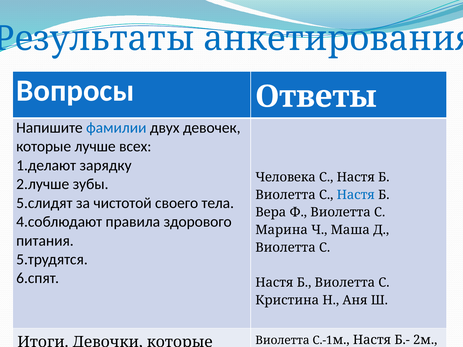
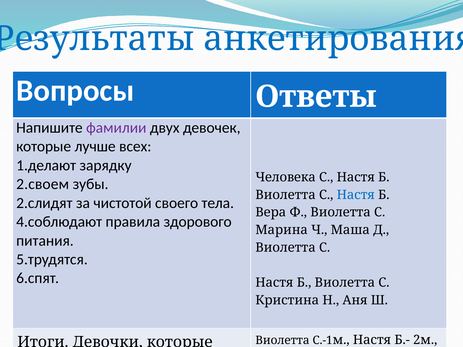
фамилии colour: blue -> purple (116, 128)
2.лучше: 2.лучше -> 2.своем (43, 184)
5.слидят: 5.слидят -> 2.слидят (44, 203)
